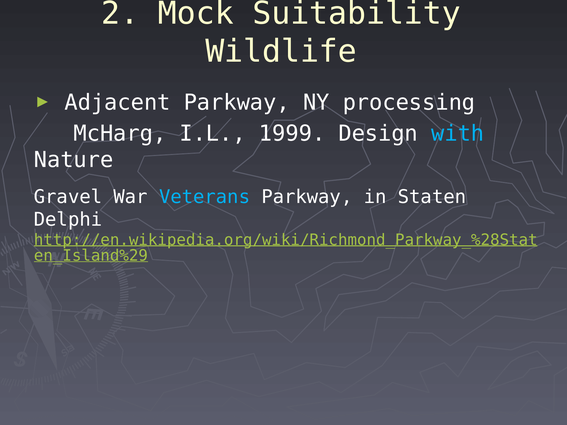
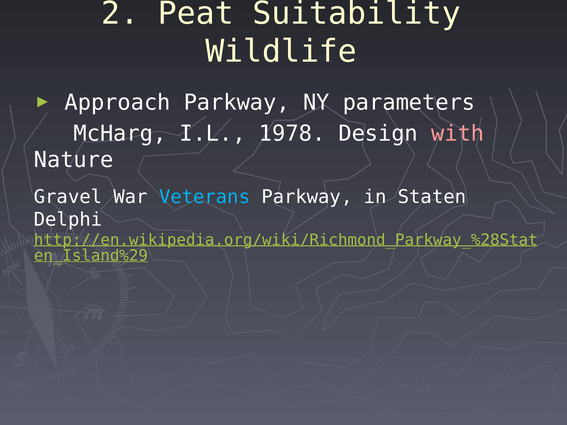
Mock: Mock -> Peat (196, 14)
Adjacent: Adjacent -> Approach (118, 103)
processing: processing -> parameters (409, 103)
1999: 1999 -> 1978 (292, 133)
with colour: light blue -> pink (458, 133)
